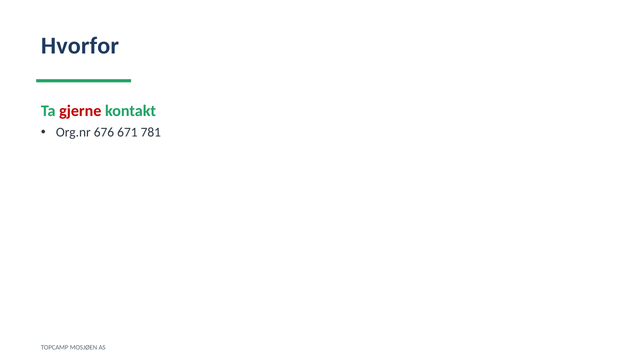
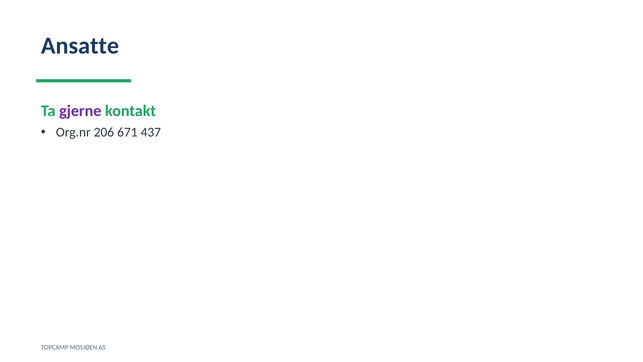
Hvorfor: Hvorfor -> Ansatte (80, 46)
gjerne colour: red -> purple (80, 111)
676: 676 -> 206 (104, 132)
781: 781 -> 437 (151, 132)
